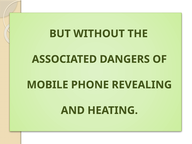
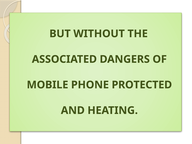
REVEALING: REVEALING -> PROTECTED (142, 85)
